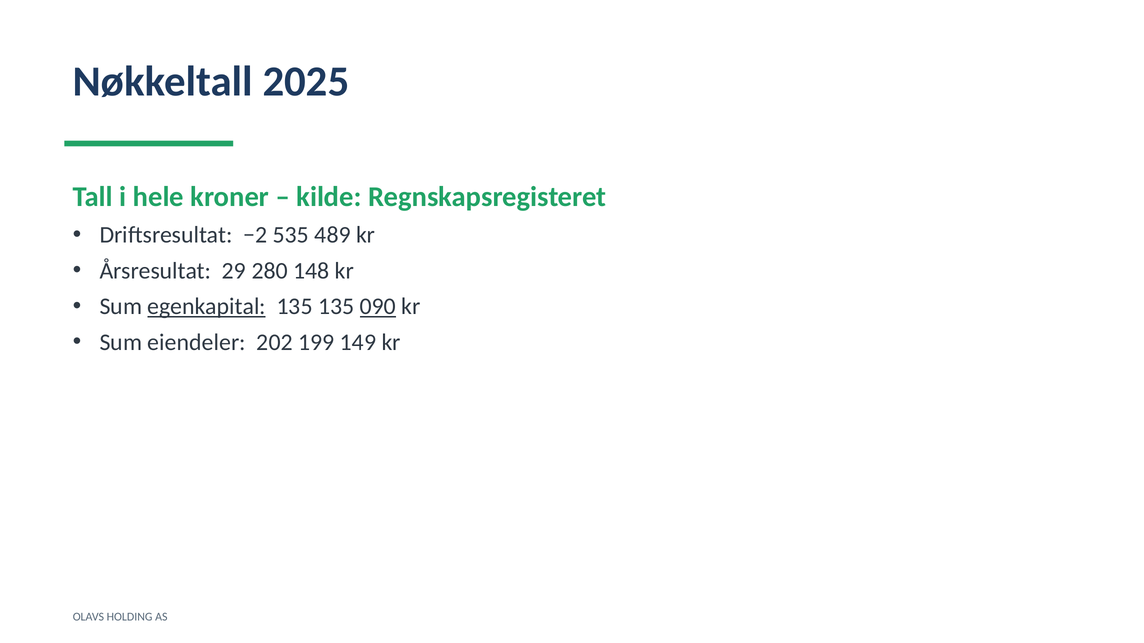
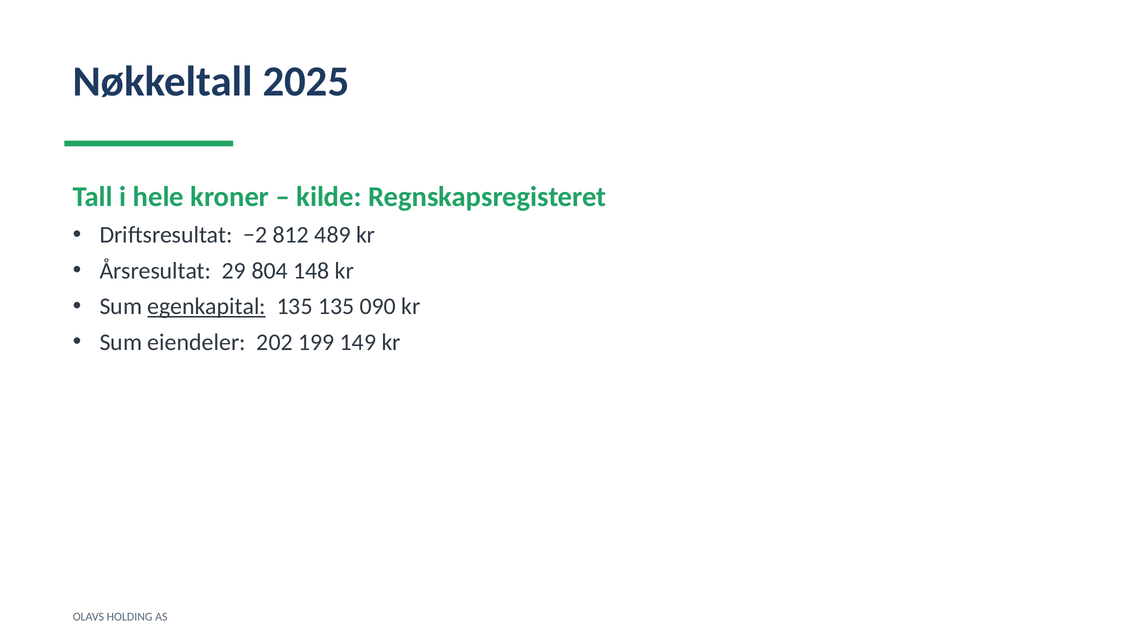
535: 535 -> 812 (291, 235)
280: 280 -> 804 (270, 271)
090 underline: present -> none (378, 307)
